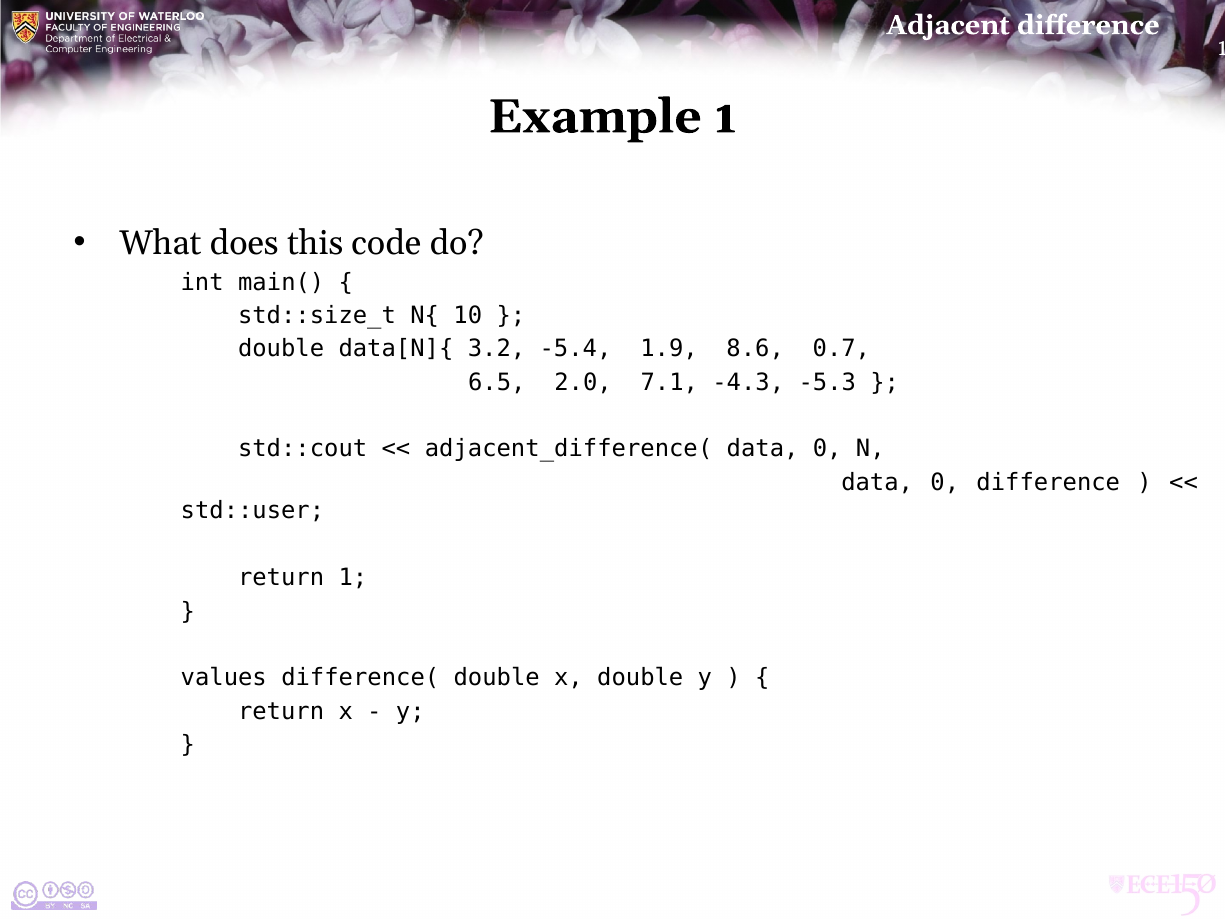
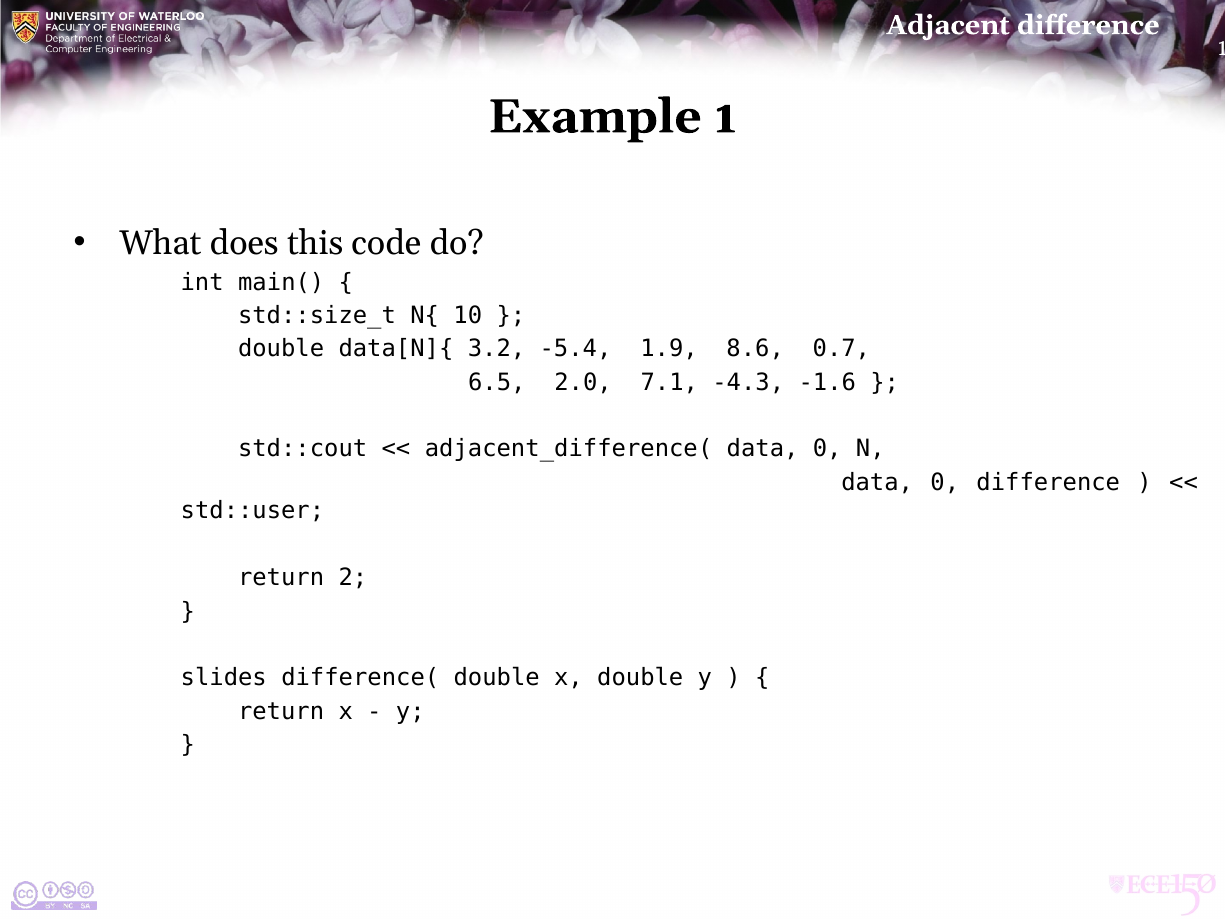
-5.3: -5.3 -> -1.6 (827, 382)
return 1: 1 -> 2 (353, 578)
values: values -> slides (224, 678)
